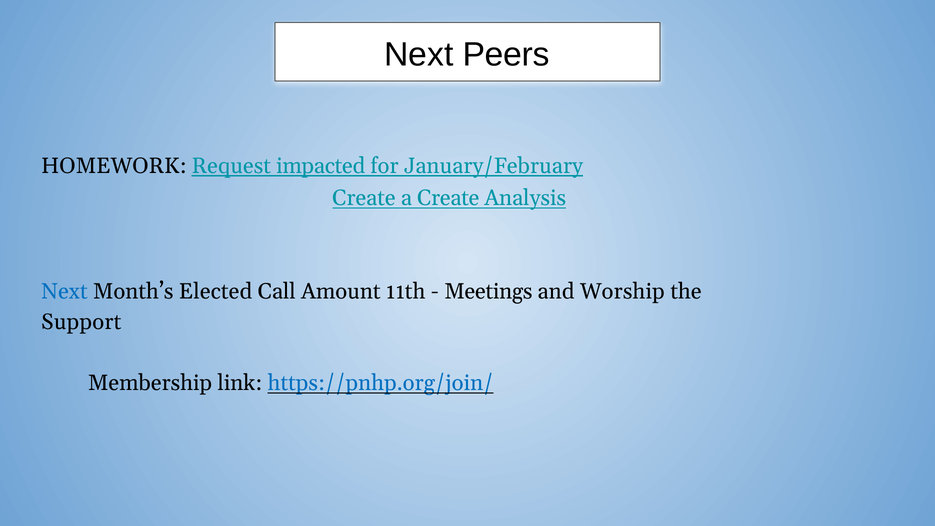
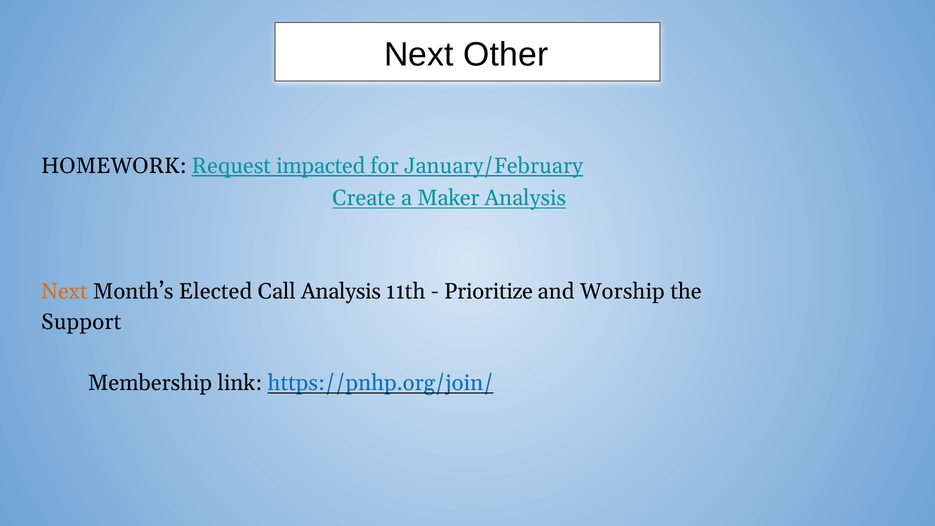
Peers: Peers -> Other (506, 54)
a Create: Create -> Maker (448, 198)
Next colour: blue -> orange (64, 291)
Call Amount: Amount -> Analysis (341, 291)
Meetings: Meetings -> Prioritize (488, 291)
